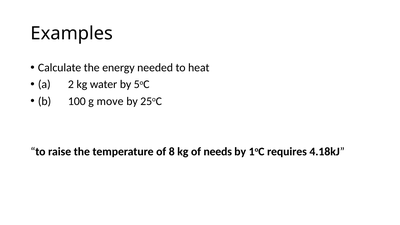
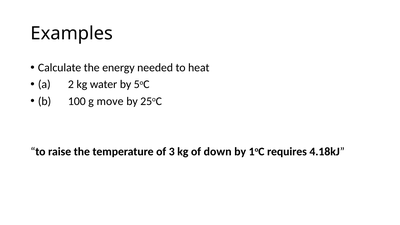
8: 8 -> 3 (172, 151)
needs: needs -> down (218, 151)
